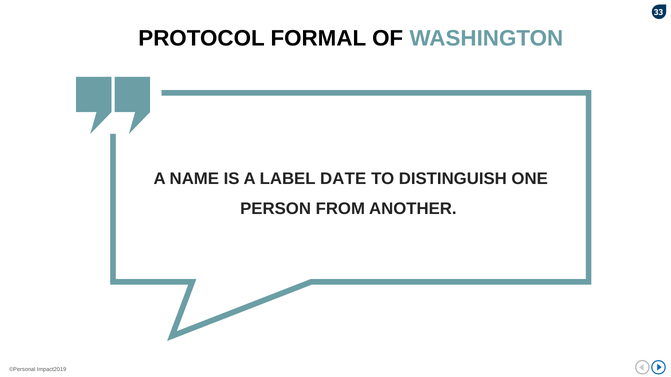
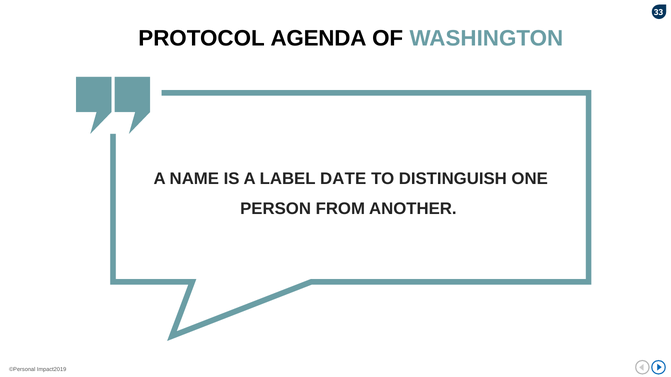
FORMAL: FORMAL -> AGENDA (318, 38)
